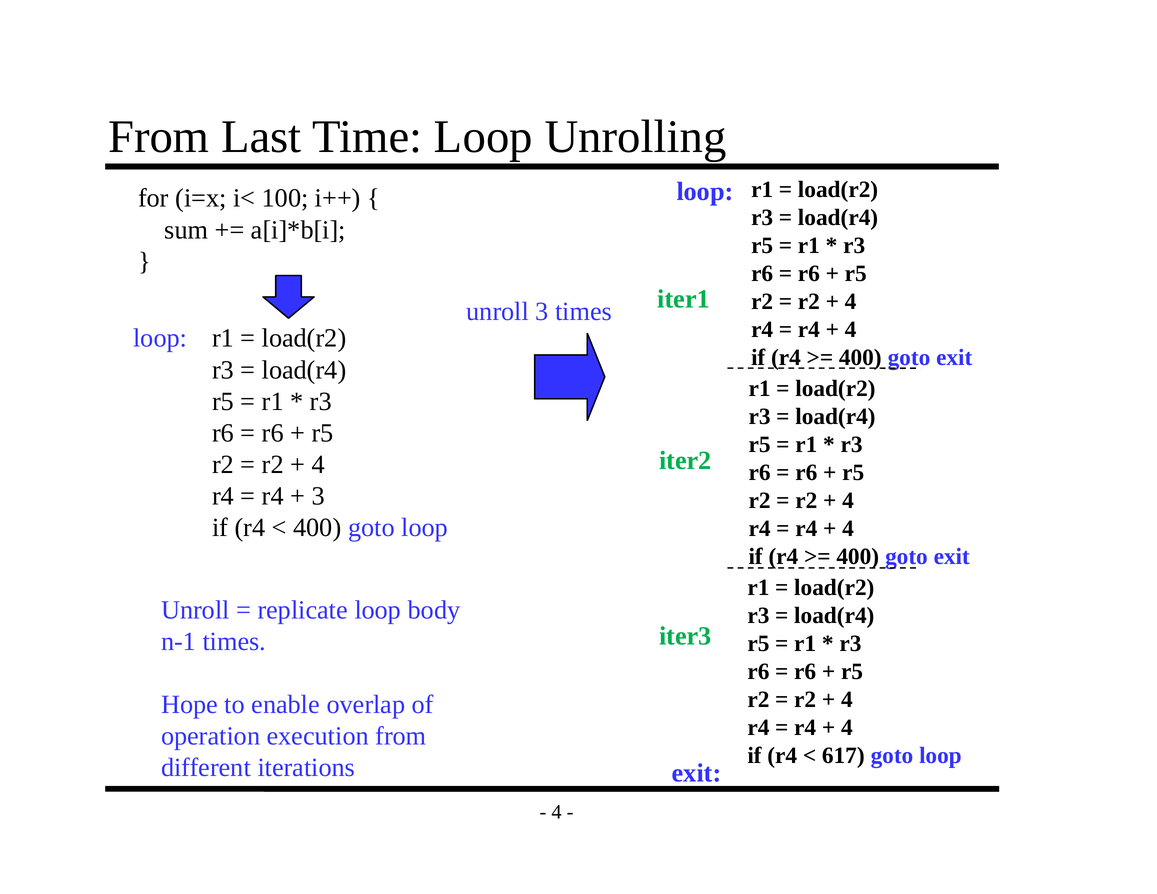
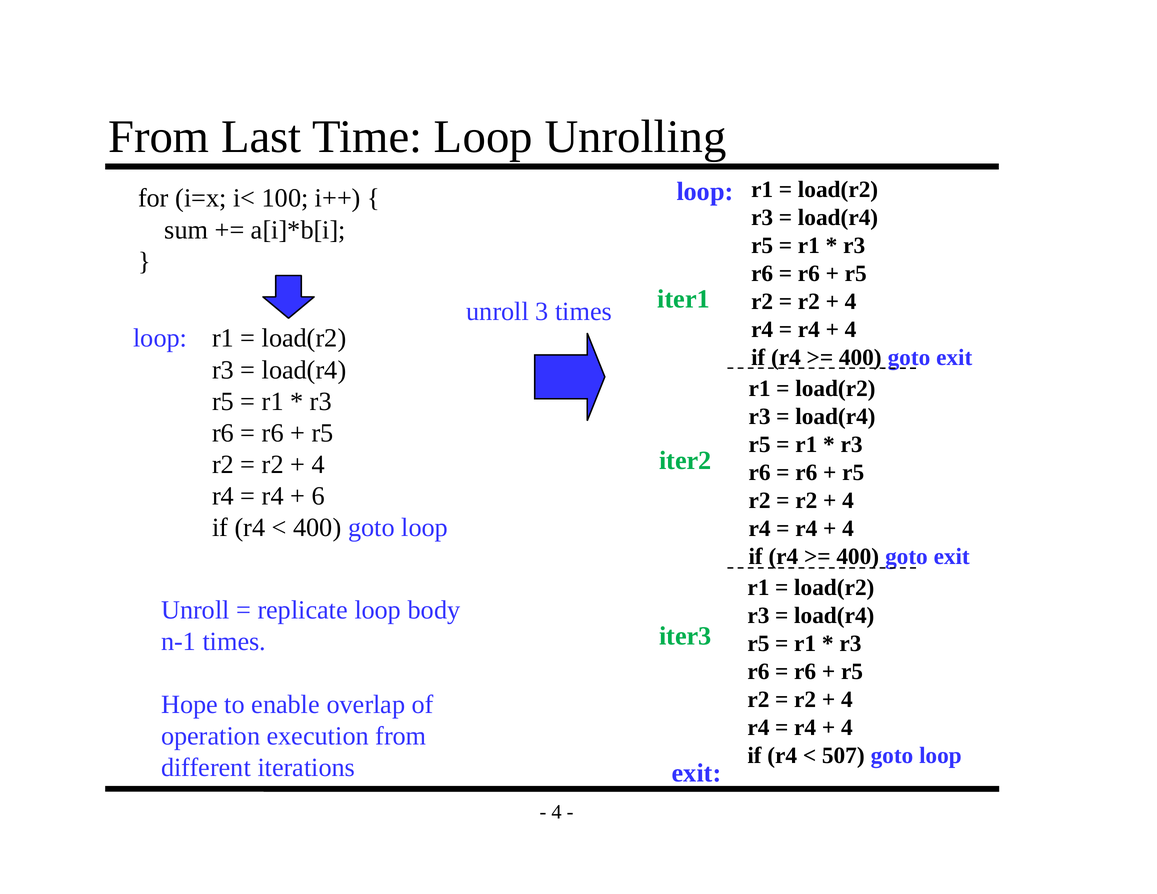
3: 3 -> 6 (318, 496)
617: 617 -> 507 (843, 756)
